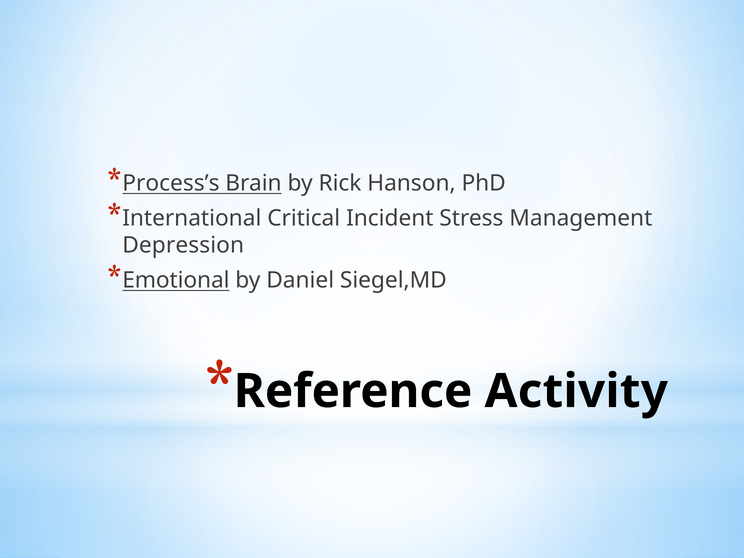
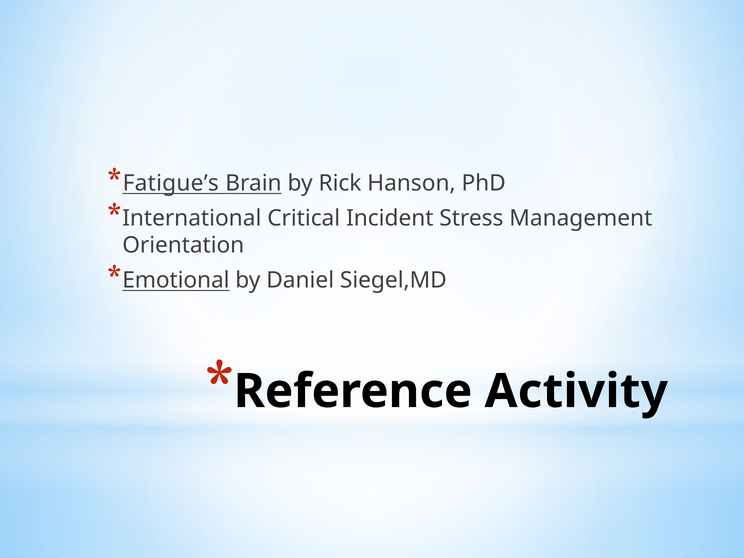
Process’s: Process’s -> Fatigue’s (171, 183)
Depression: Depression -> Orientation (183, 245)
